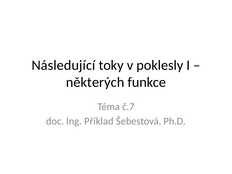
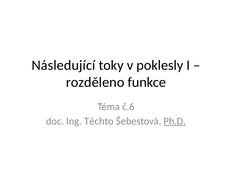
některých: některých -> rozděleno (95, 82)
č.7: č.7 -> č.6 (128, 107)
Příklad: Příklad -> Těchto (99, 121)
Ph.D underline: none -> present (175, 121)
